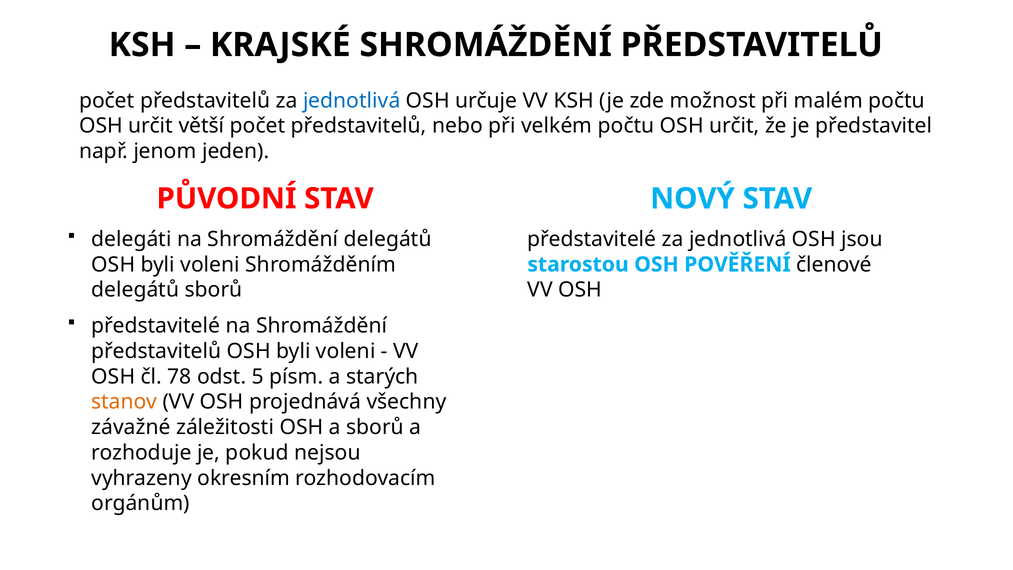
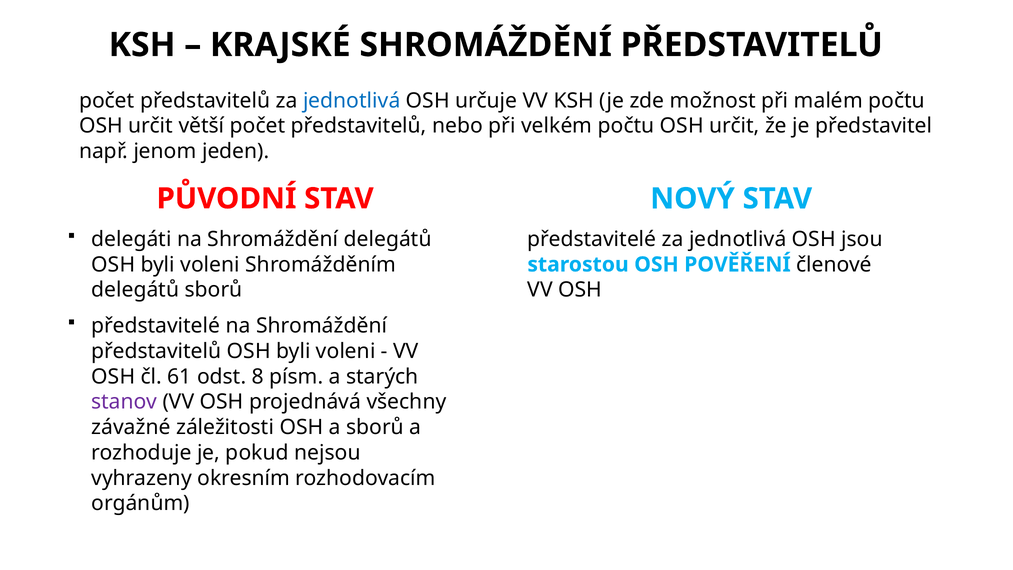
78: 78 -> 61 (179, 376)
5: 5 -> 8 (258, 376)
stanov colour: orange -> purple (124, 402)
